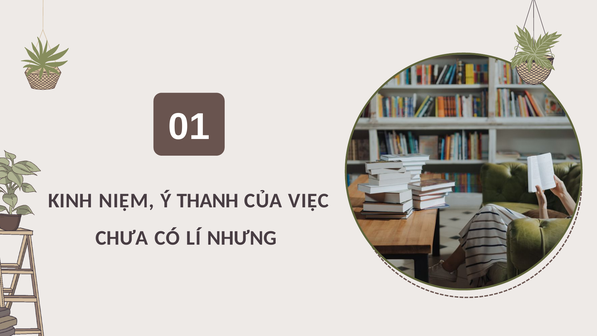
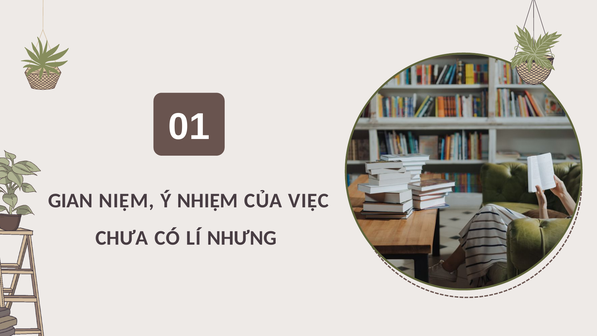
KINH: KINH -> GIAN (70, 201)
THANH: THANH -> NHIỆM (208, 201)
